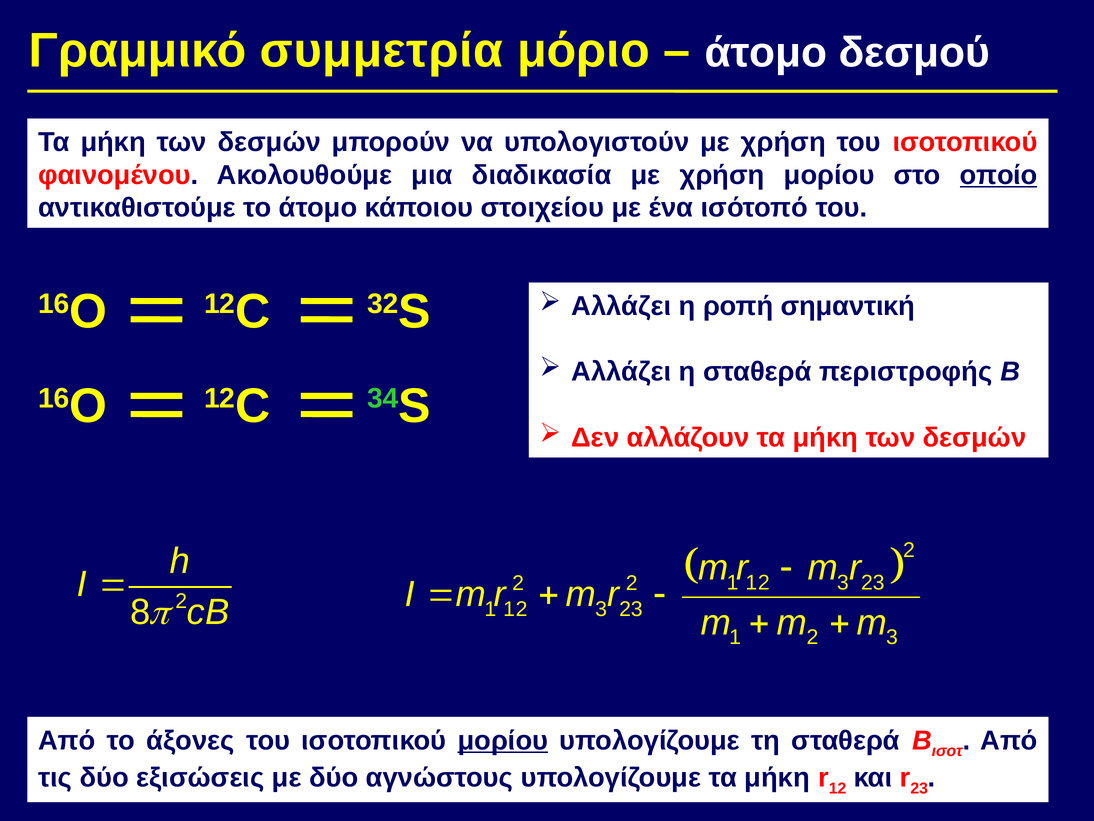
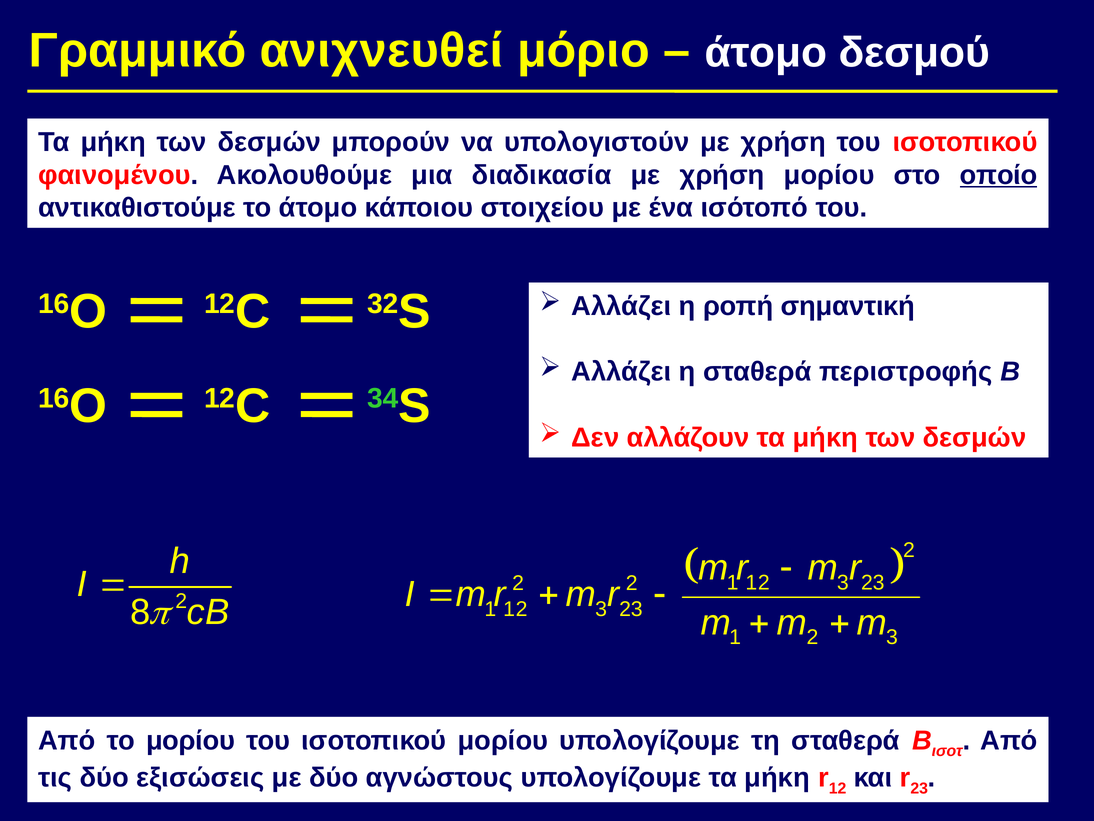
συμμετρία: συμμετρία -> ανιχνευθεί (381, 51)
το άξονες: άξονες -> μορίου (191, 740)
μορίου underline: present -> none (503, 740)
